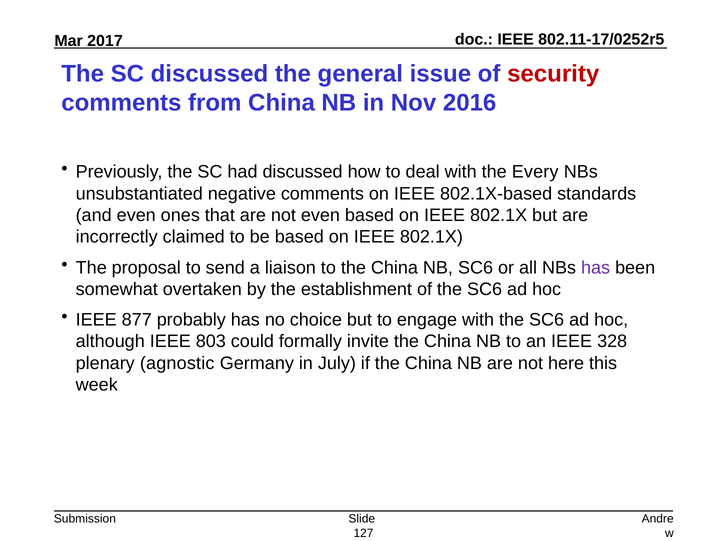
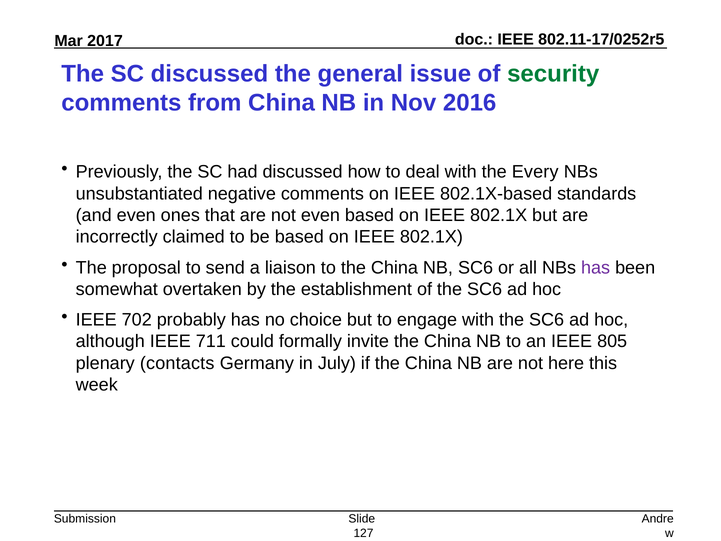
security colour: red -> green (553, 74)
877: 877 -> 702 (137, 320)
803: 803 -> 711 (211, 341)
328: 328 -> 805 (612, 341)
agnostic: agnostic -> contacts (177, 363)
